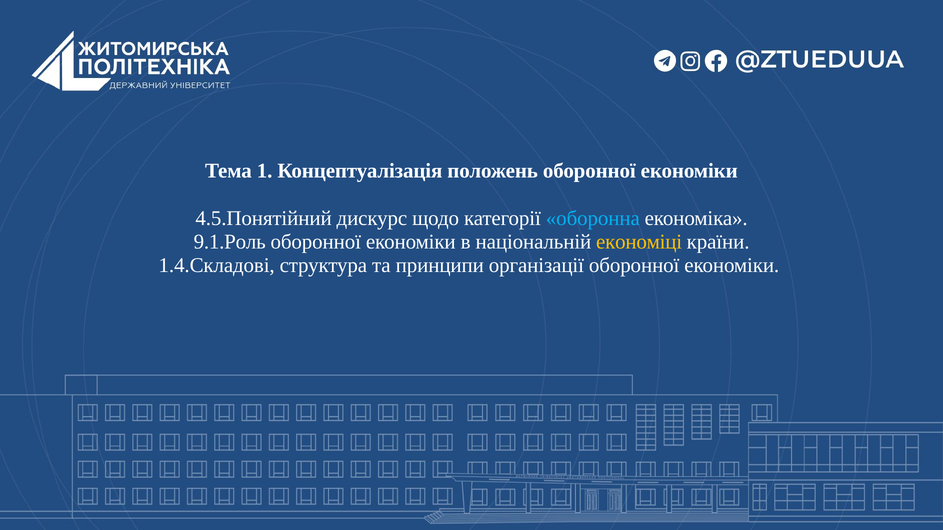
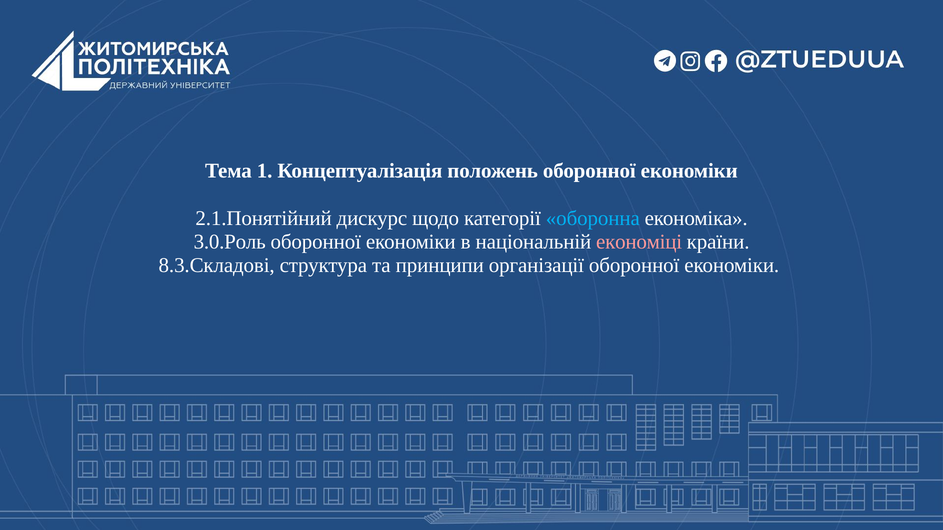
4.5.Понятійний: 4.5.Понятійний -> 2.1.Понятійний (264, 218)
9.1.Роль: 9.1.Роль -> 3.0.Роль (230, 242)
економіці colour: yellow -> pink (639, 242)
1.4.Складові: 1.4.Складові -> 8.3.Складові (217, 266)
